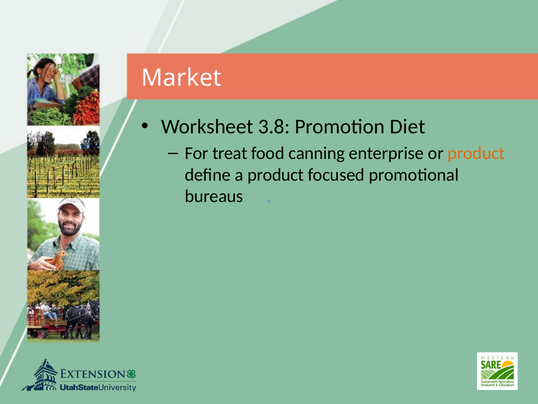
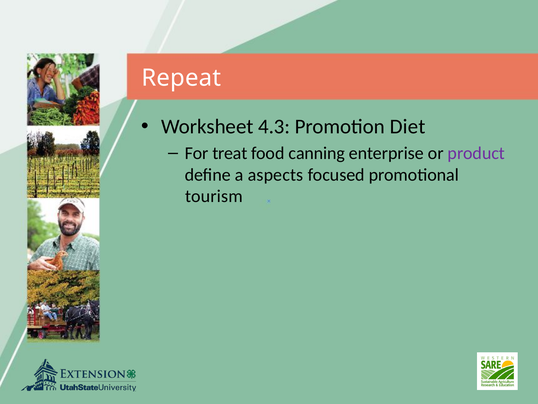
Market: Market -> Repeat (181, 78)
3.8: 3.8 -> 4.3 (274, 126)
product colour: orange -> purple (476, 153)
a product: product -> aspects (276, 175)
bureaus: bureaus -> tourism (214, 196)
